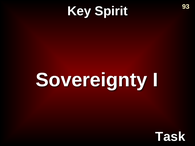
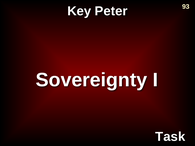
Spirit: Spirit -> Peter (111, 11)
